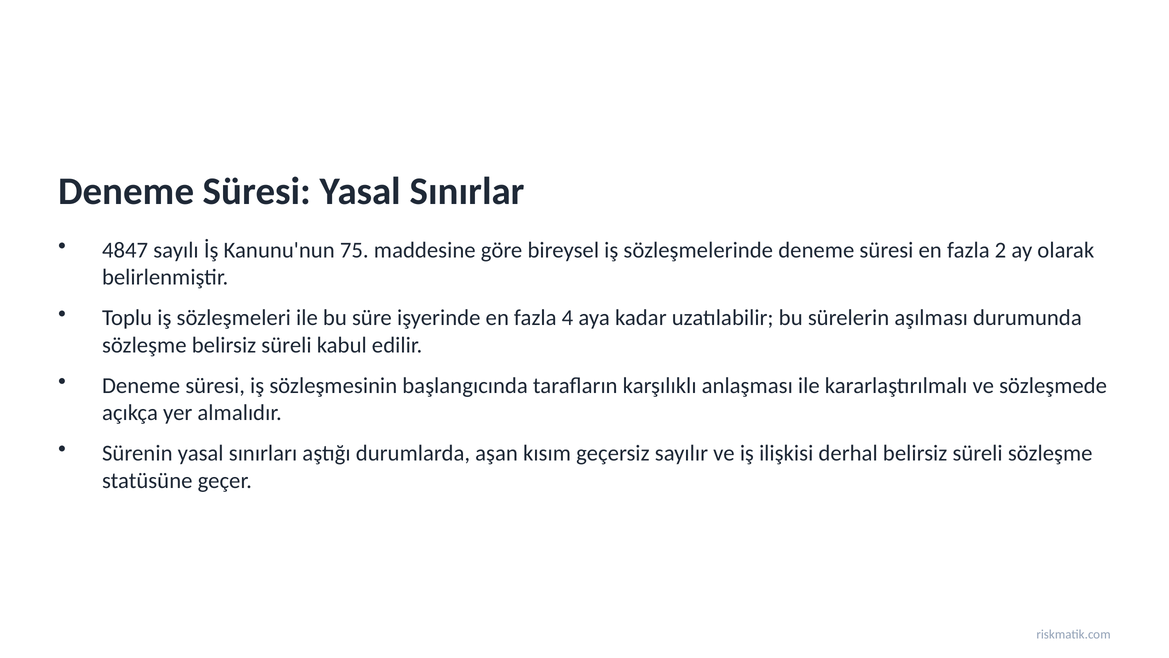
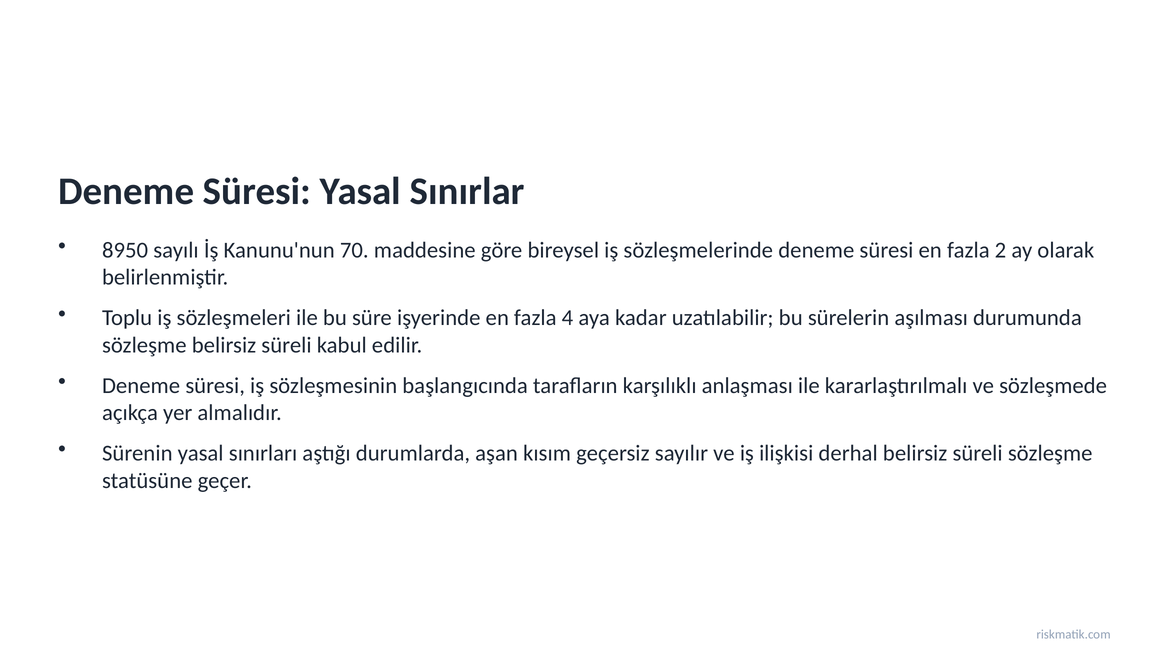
4847: 4847 -> 8950 (125, 250)
75: 75 -> 70 (354, 250)
